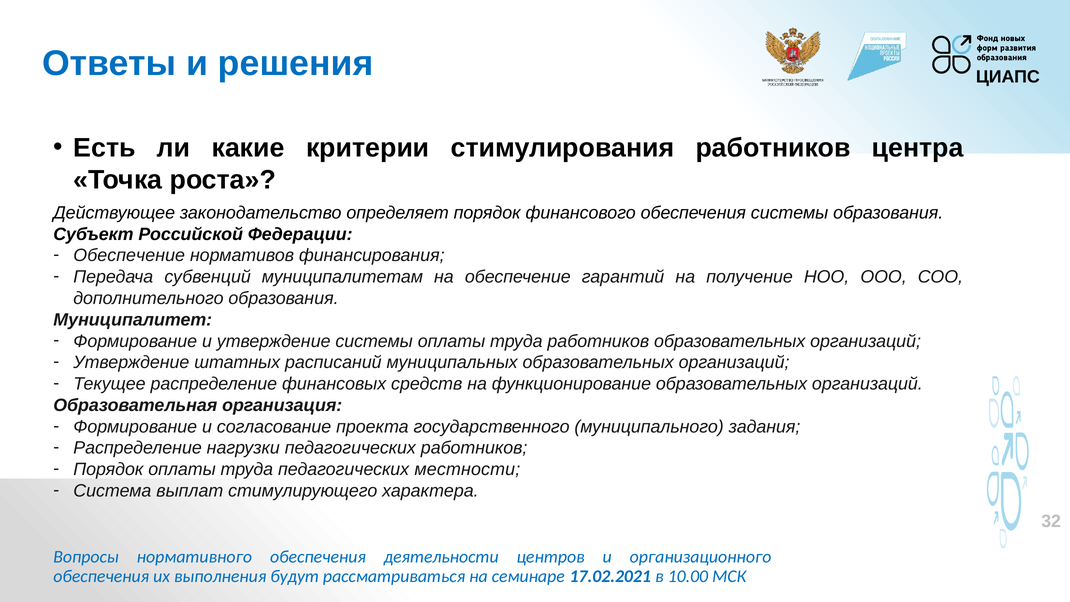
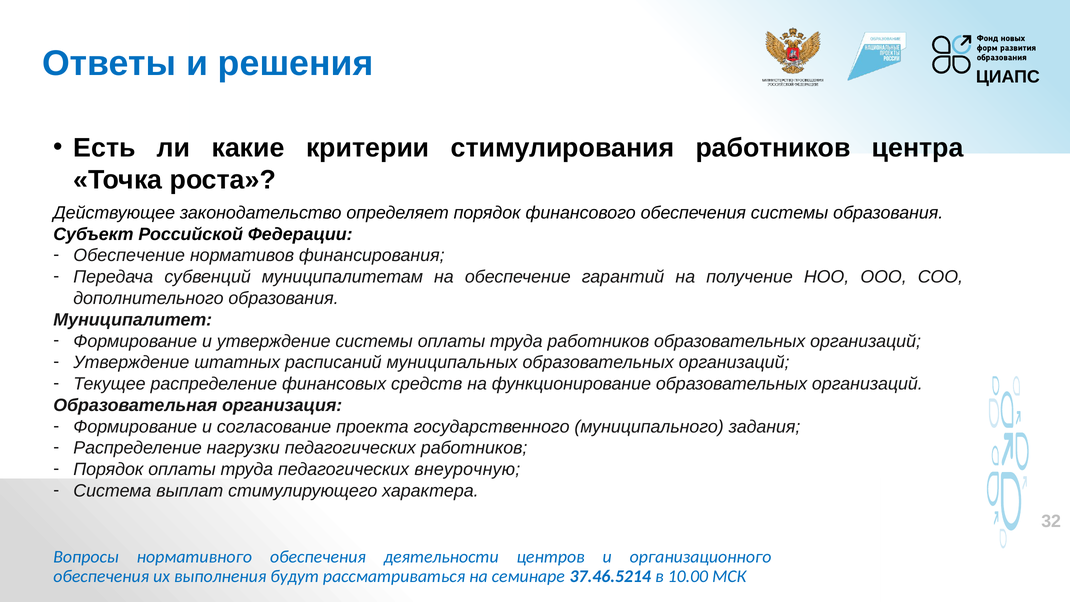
местности: местности -> внеурочную (467, 469)
17.02.2021: 17.02.2021 -> 37.46.5214 (610, 576)
